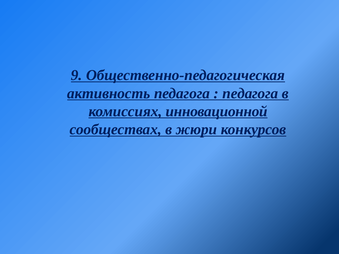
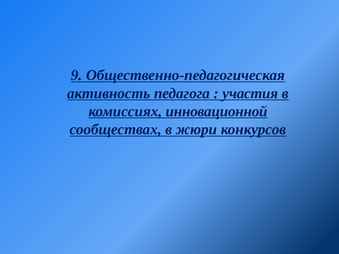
педагога: педагога -> участия (250, 93)
